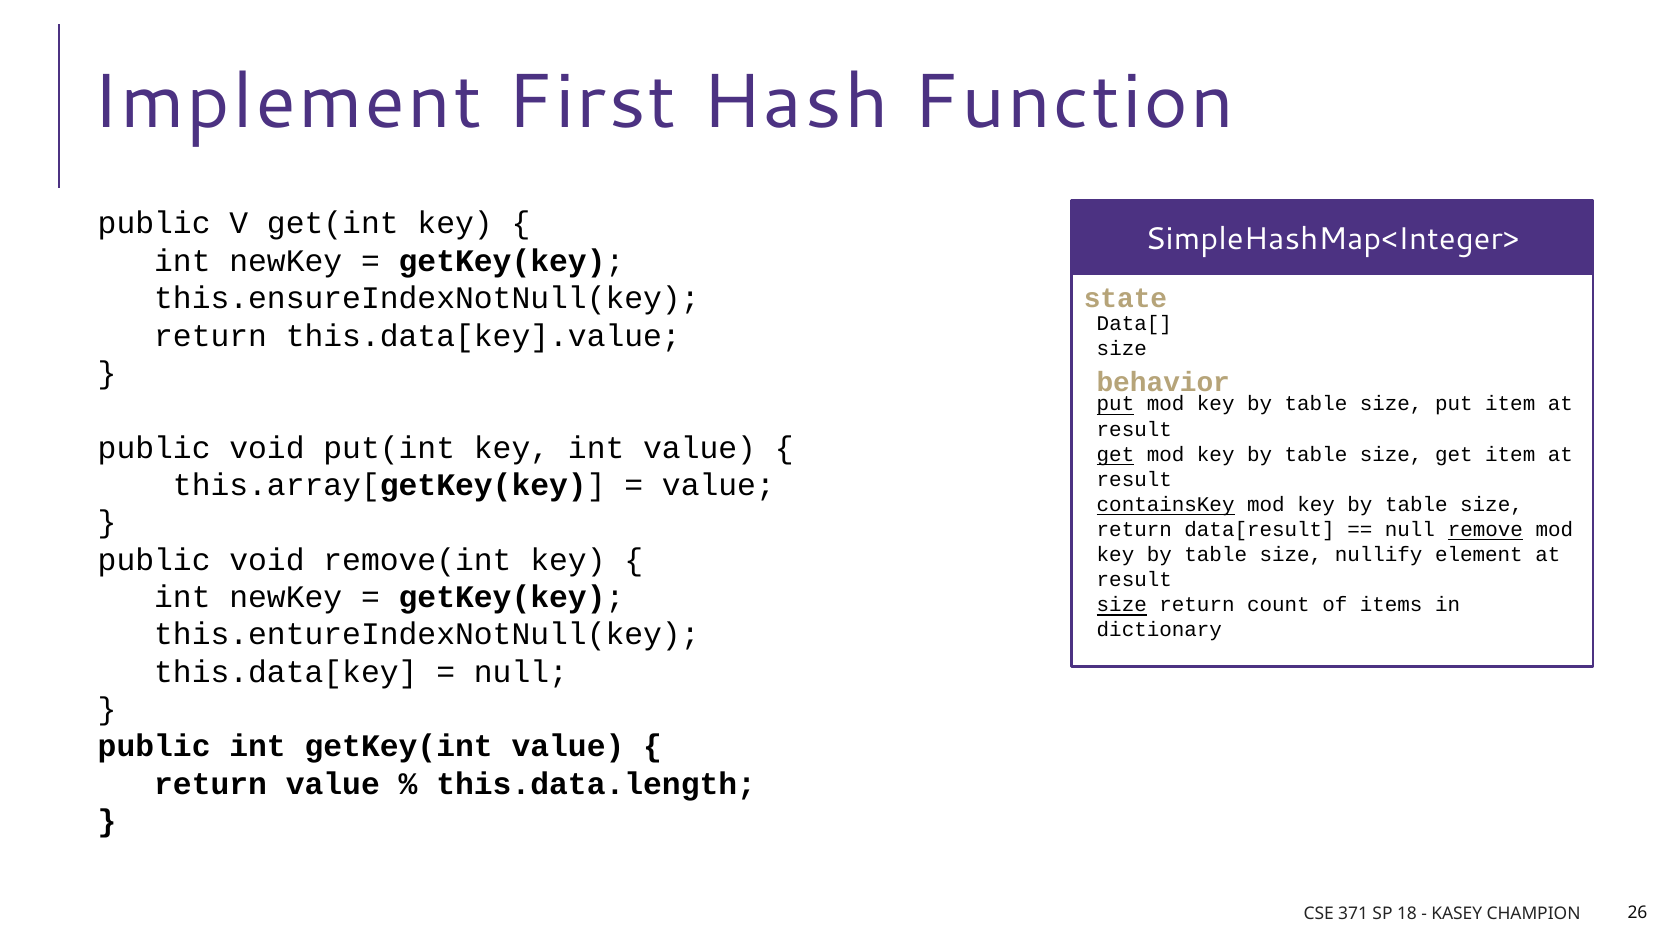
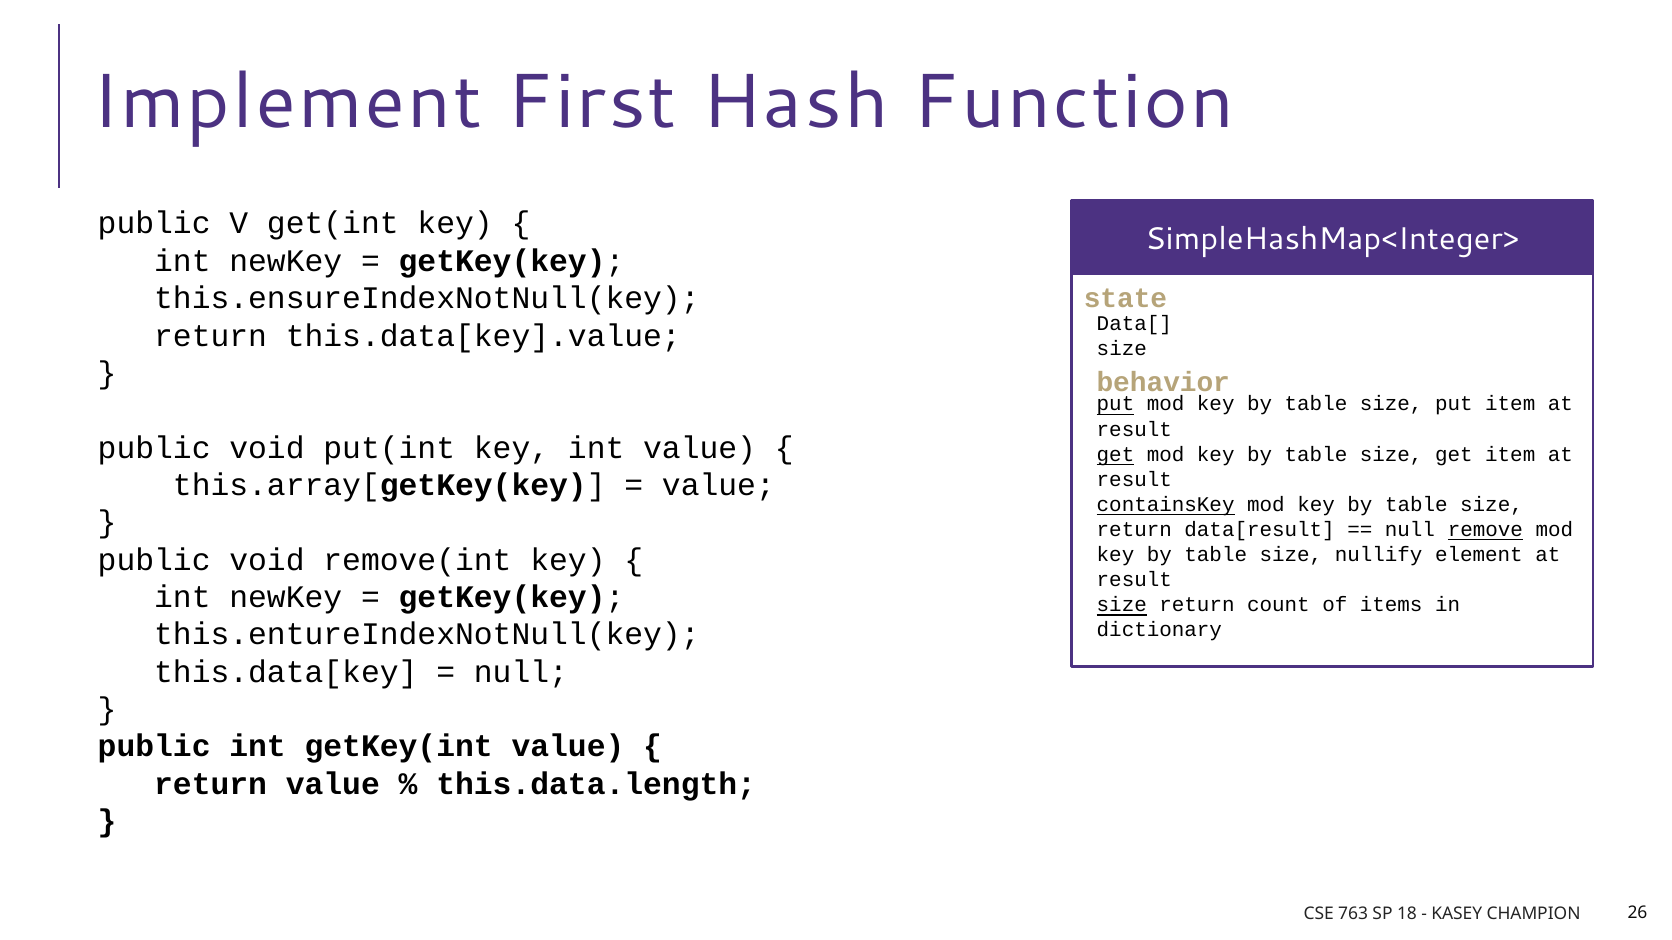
371: 371 -> 763 (1353, 914)
